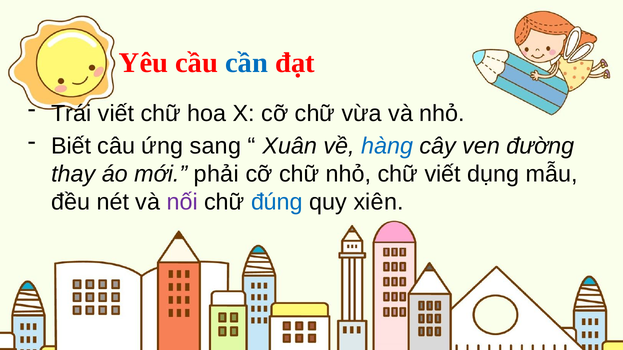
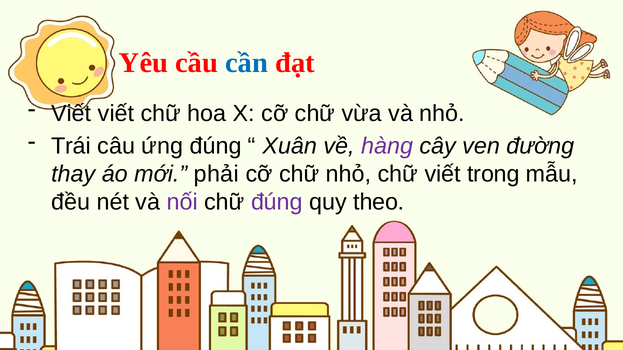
Trái: Trái -> Viết (71, 113)
Biết: Biết -> Trái (71, 146)
ứng sang: sang -> đúng (216, 146)
hàng colour: blue -> purple (387, 146)
dụng: dụng -> trong (493, 174)
đúng colour: blue -> purple (277, 202)
xiên: xiên -> theo (379, 202)
